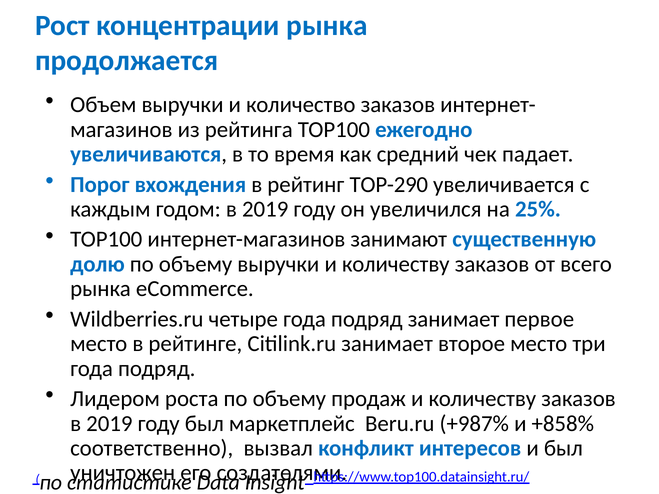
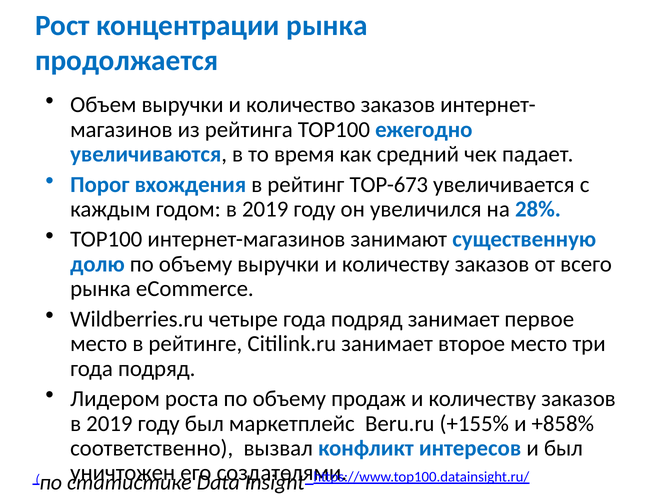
TOP-290: TOP-290 -> TOP-673 (389, 185)
25%: 25% -> 28% (538, 209)
+987%: +987% -> +155% (474, 424)
